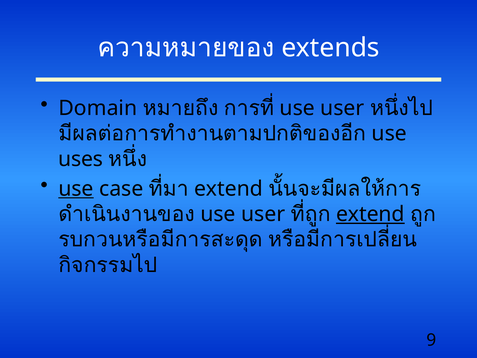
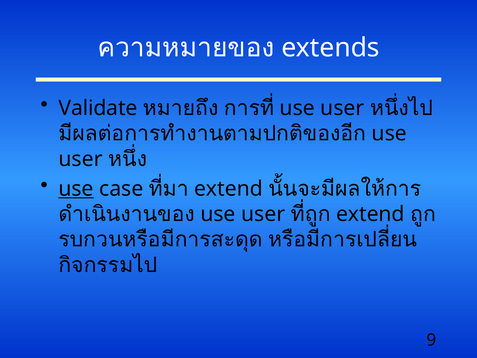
Domain: Domain -> Validate (98, 108)
uses: uses -> user (80, 159)
extend underline: present -> none (370, 214)
